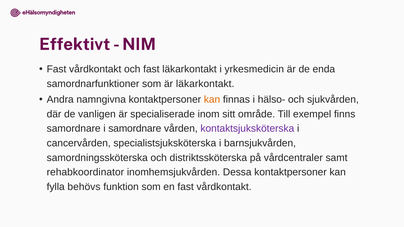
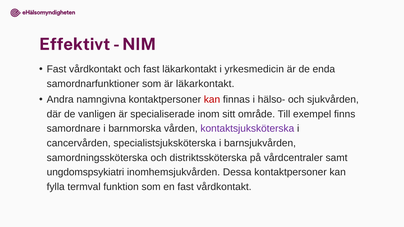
kan colour: orange -> red (212, 100)
i samordnare: samordnare -> barnmorska (135, 129)
rehabkoordinator: rehabkoordinator -> ungdomspsykiatri (85, 172)
behövs: behövs -> termval (84, 187)
